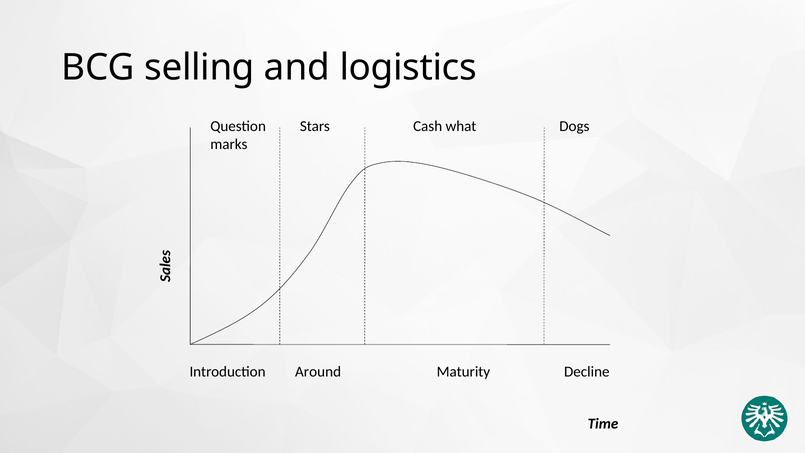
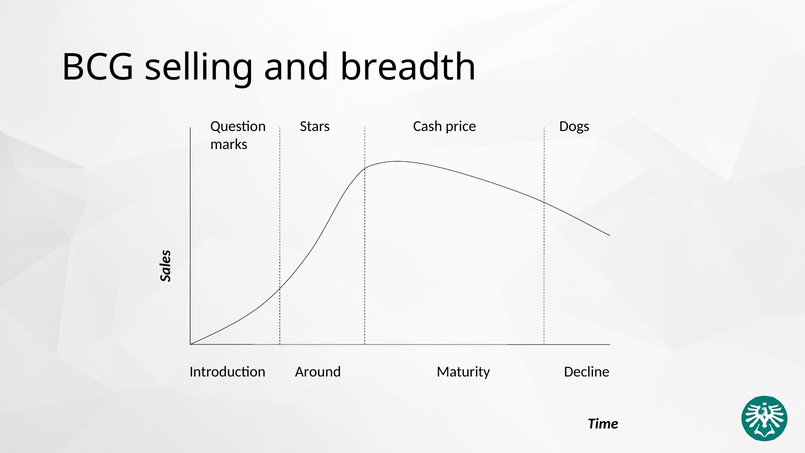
logistics: logistics -> breadth (408, 68)
what: what -> price (461, 126)
